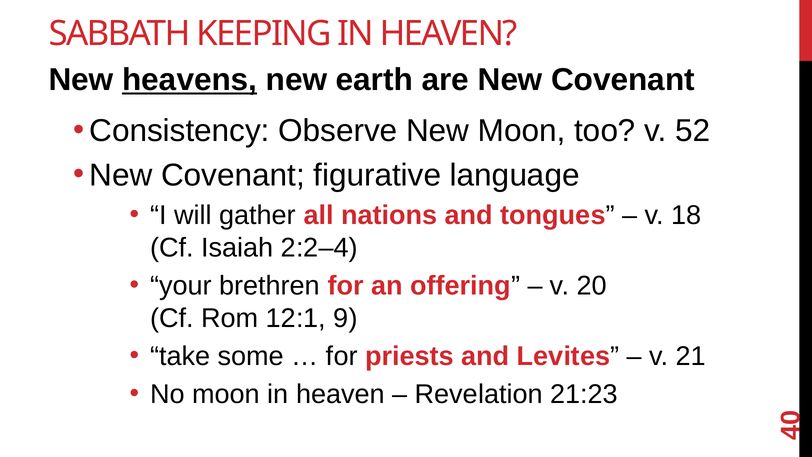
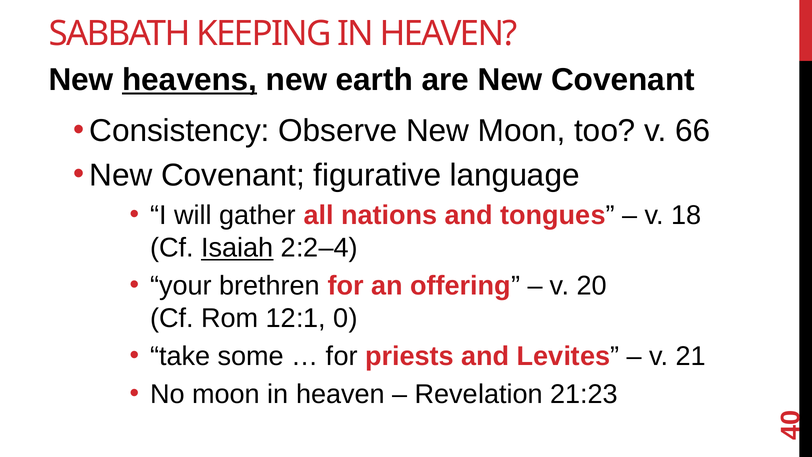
52: 52 -> 66 (693, 131)
Isaiah underline: none -> present (237, 248)
12:1 9: 9 -> 0 (346, 318)
